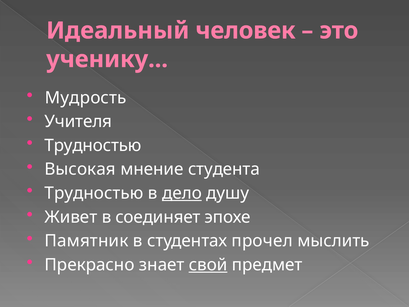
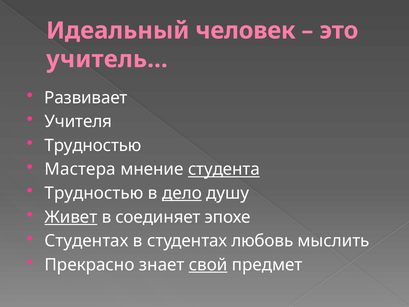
ученику: ученику -> учитель (107, 59)
Мудрость: Мудрость -> Развивает (86, 98)
Высокая: Высокая -> Мастера (80, 169)
студента underline: none -> present (224, 169)
Живет underline: none -> present (71, 217)
Памятник: Памятник -> Студентах (87, 241)
прочел: прочел -> любовь (262, 241)
